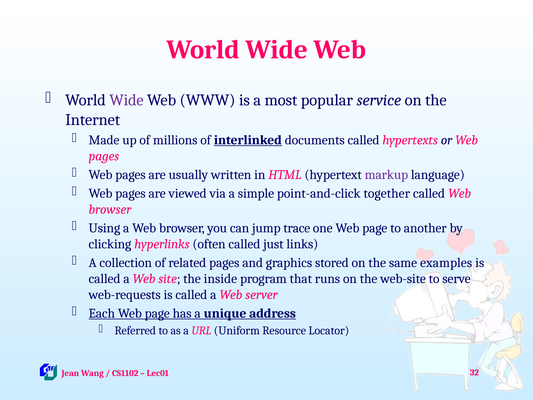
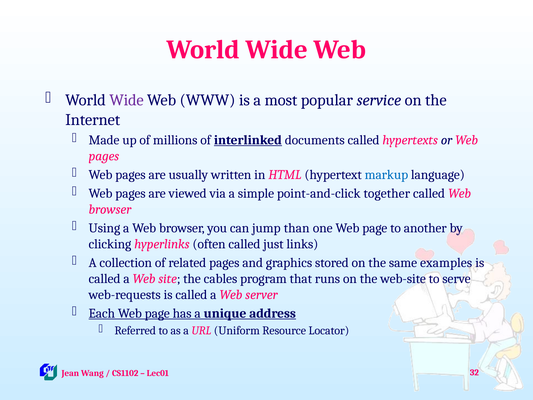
markup colour: purple -> blue (386, 174)
trace: trace -> than (297, 228)
inside: inside -> cables (220, 278)
